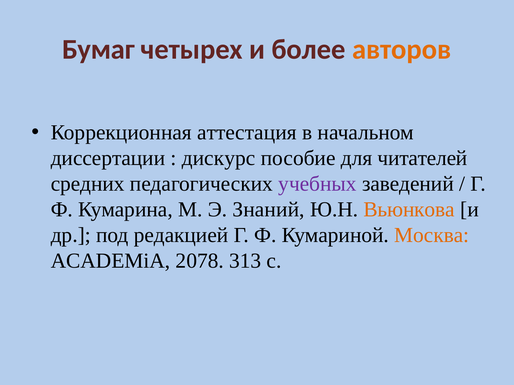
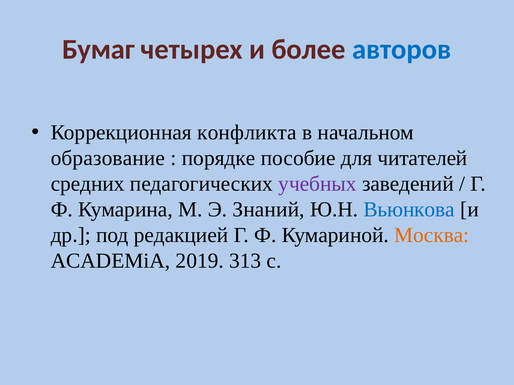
авторов colour: orange -> blue (402, 50)
аттестация: аттестация -> конфликта (247, 133)
диссертации: диссертации -> образование (108, 158)
дискурс: дискурс -> порядке (219, 158)
Вьюнкова colour: orange -> blue (409, 210)
2078: 2078 -> 2019 (200, 261)
